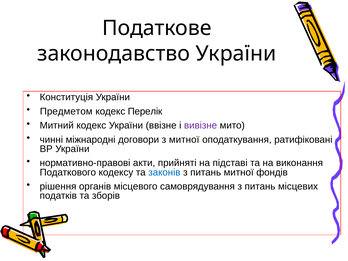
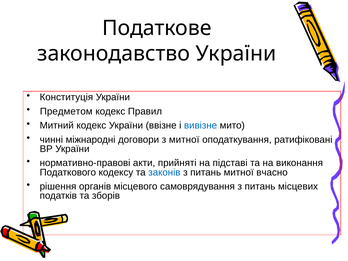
Перелік: Перелік -> Правил (145, 111)
вивізне colour: purple -> blue (201, 126)
фондів: фондів -> вчасно (272, 172)
